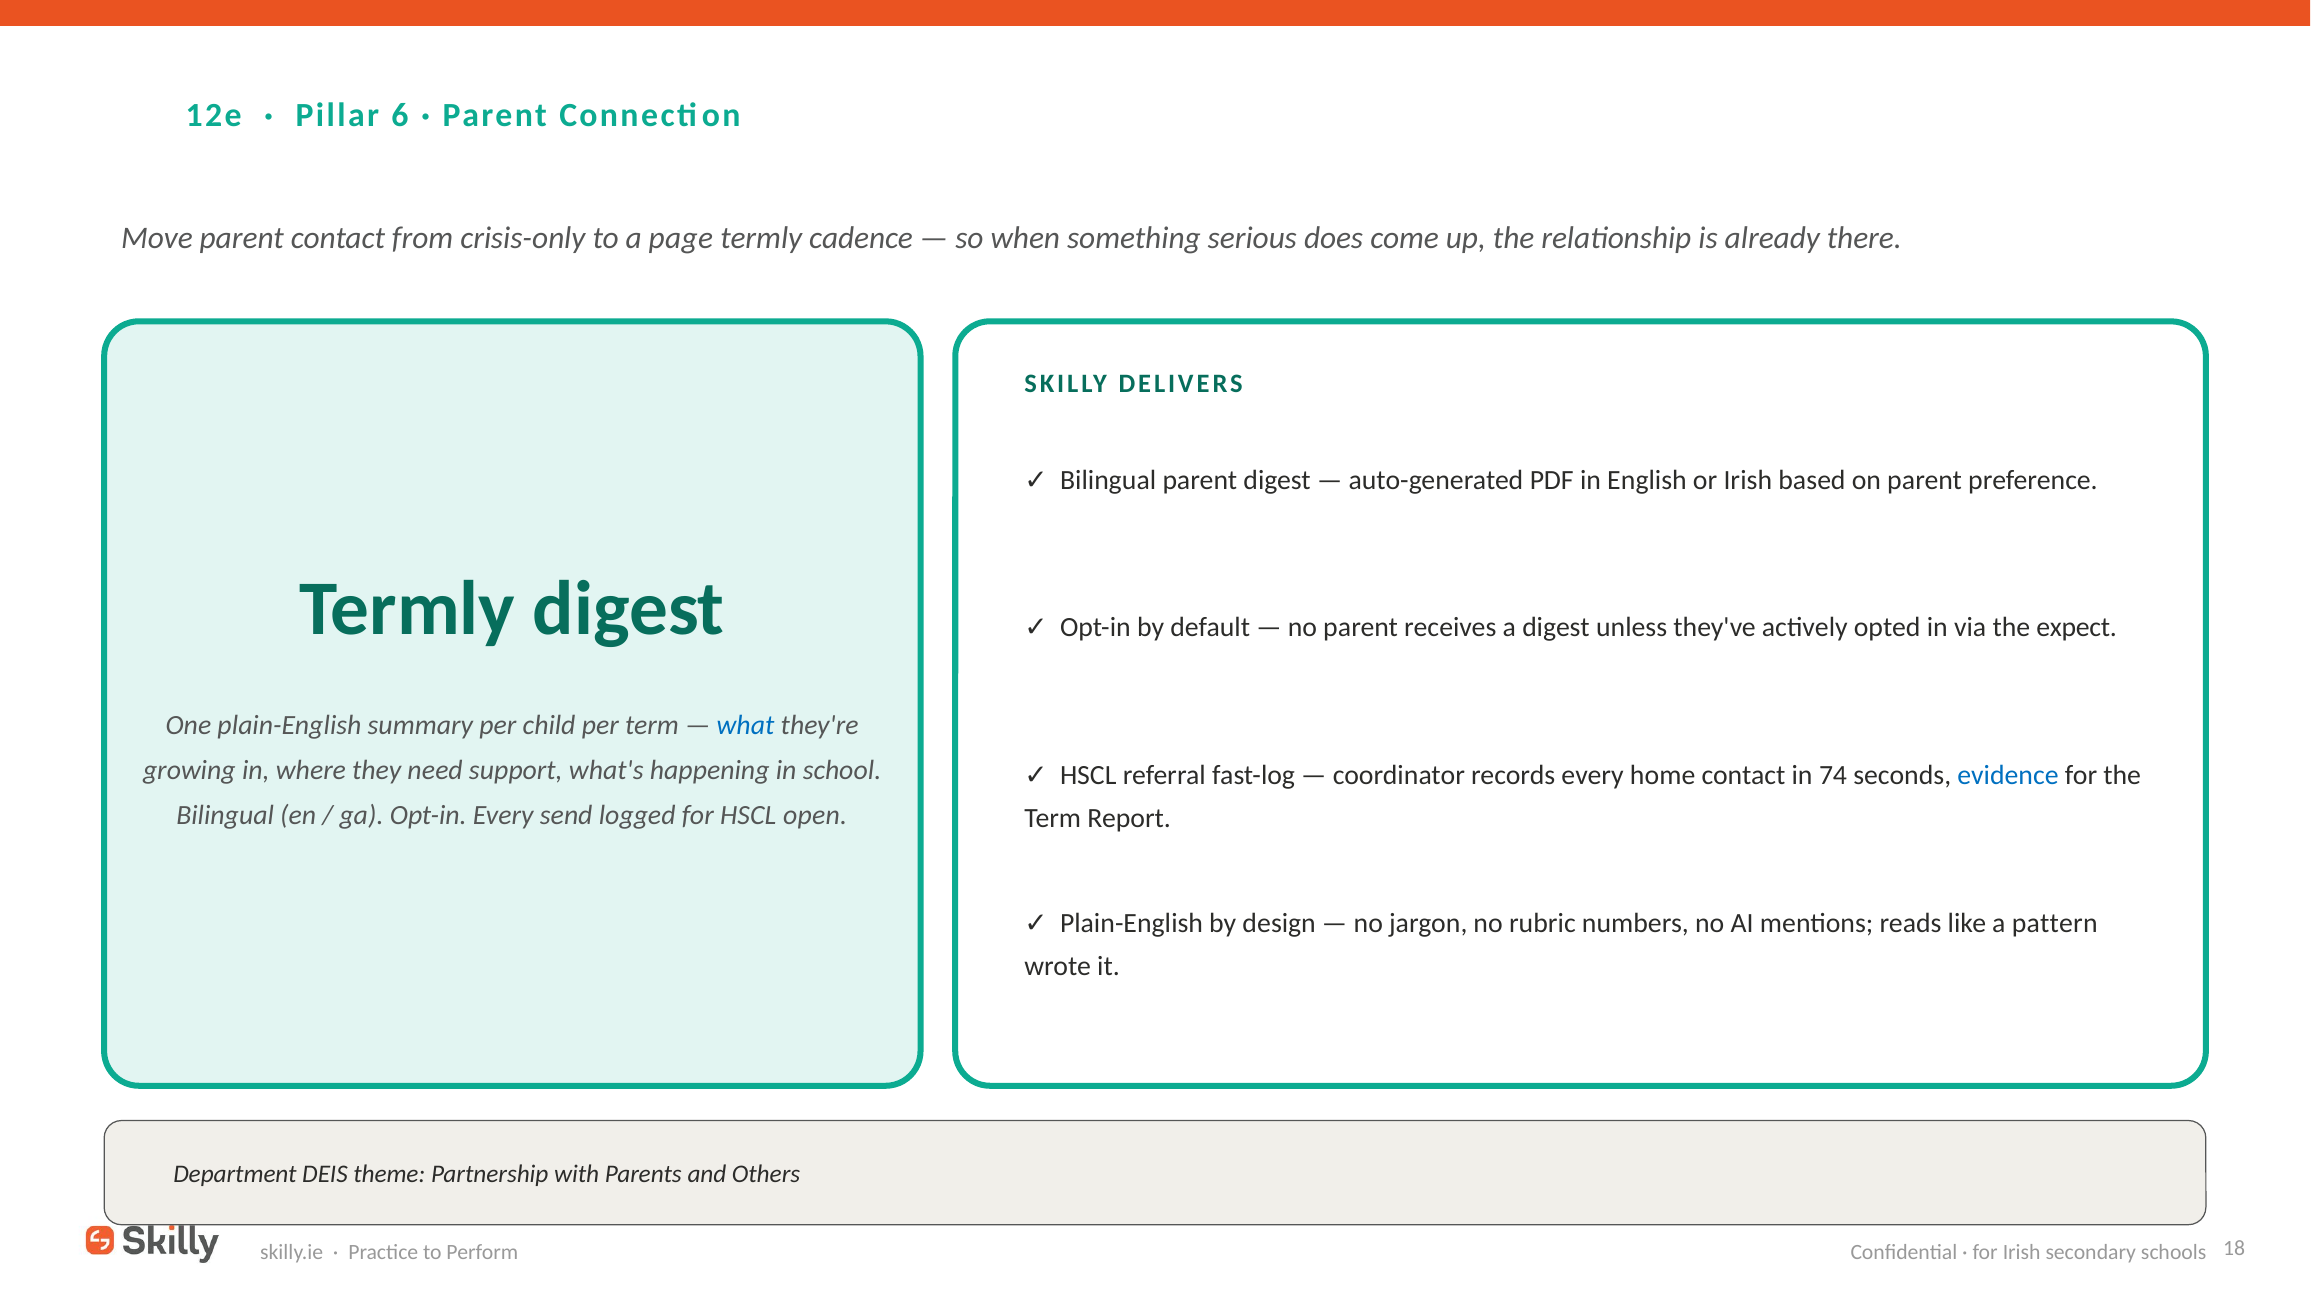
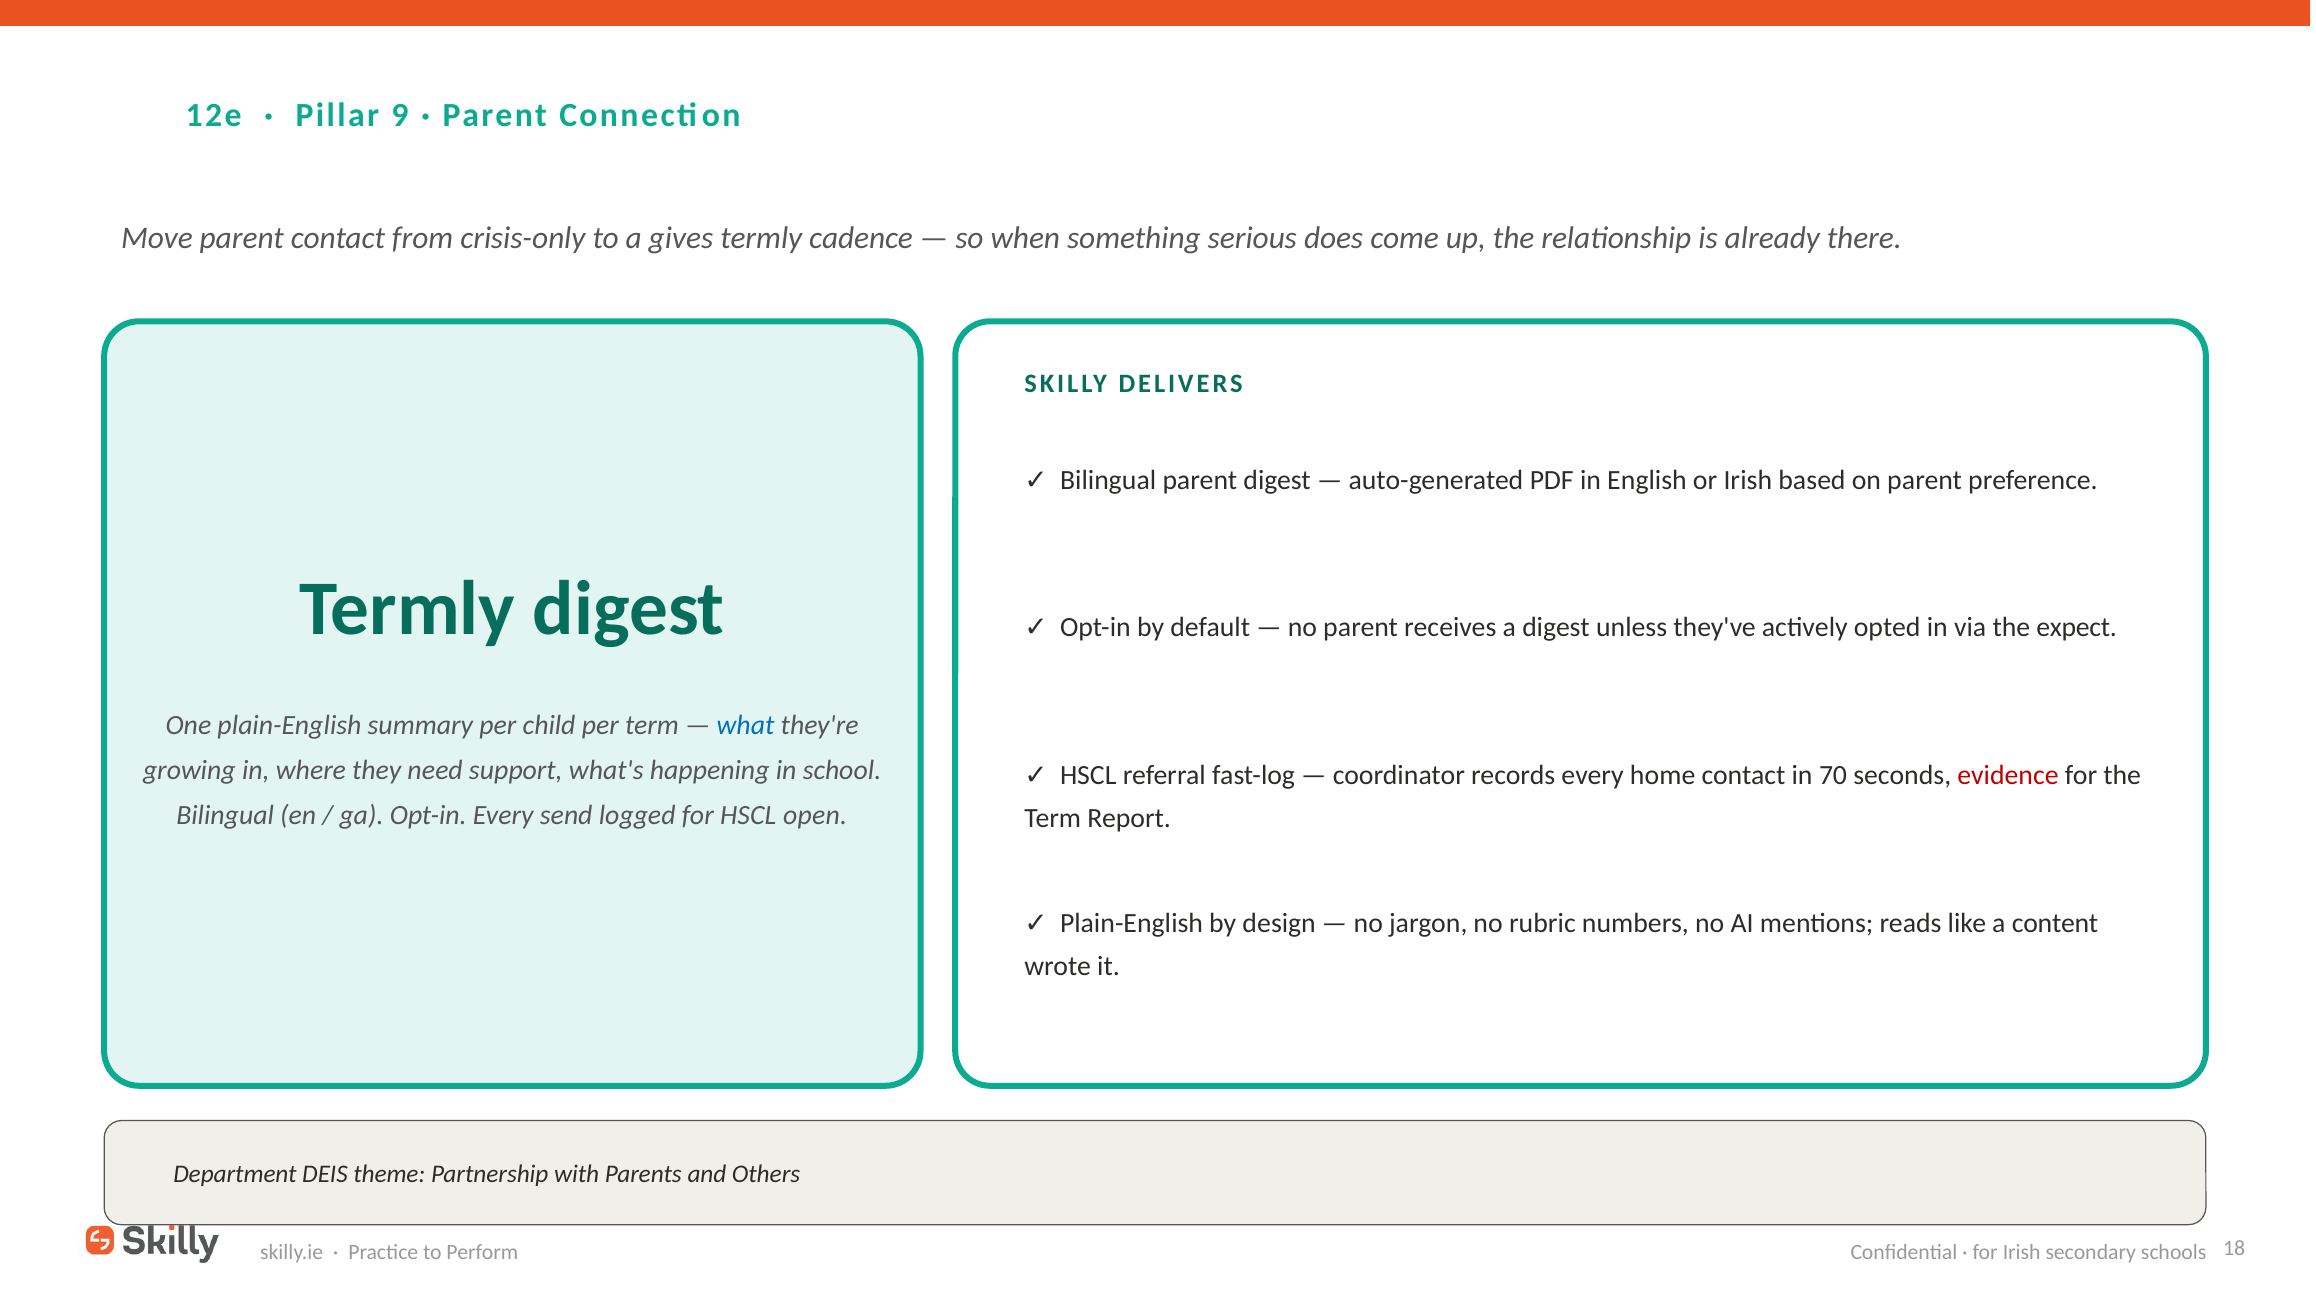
6: 6 -> 9 (400, 115)
page: page -> gives (681, 238)
74: 74 -> 70 (1833, 775)
evidence colour: blue -> red (2008, 775)
pattern: pattern -> content (2055, 923)
